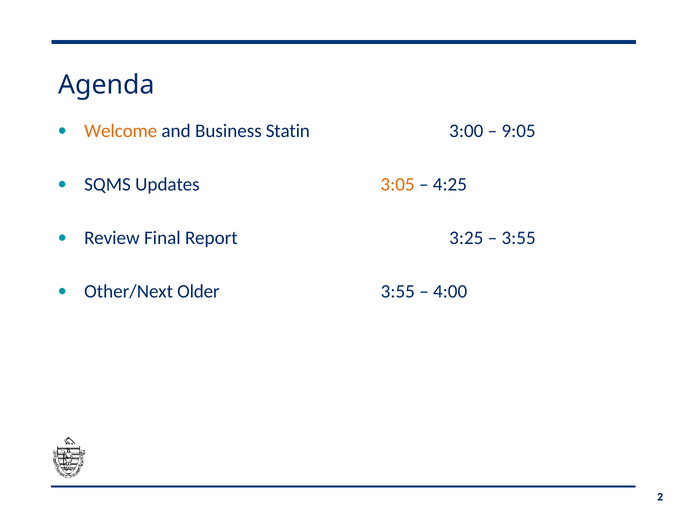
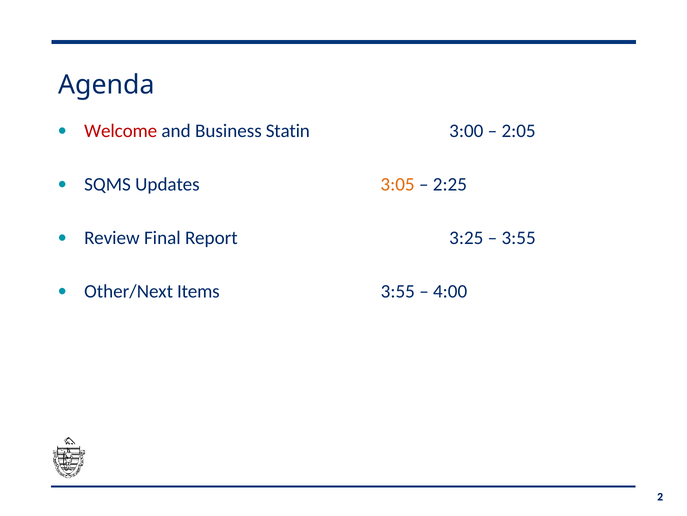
Welcome colour: orange -> red (121, 131)
9:05: 9:05 -> 2:05 (519, 131)
4:25: 4:25 -> 2:25 (450, 184)
Older: Older -> Items (198, 291)
